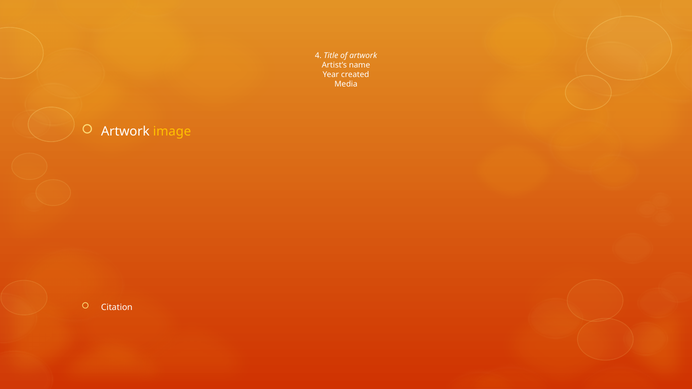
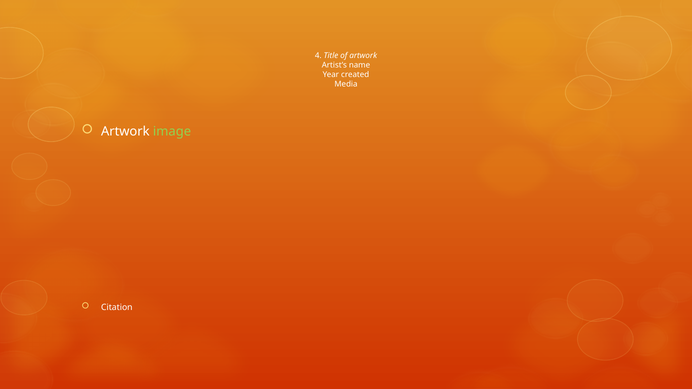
image colour: yellow -> light green (172, 131)
